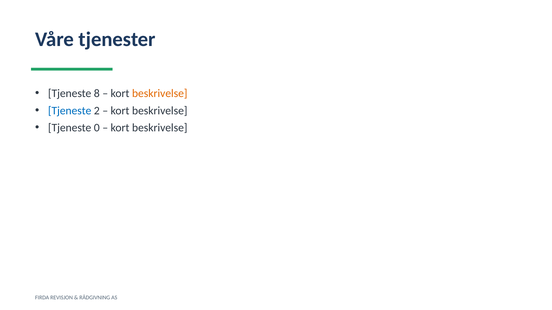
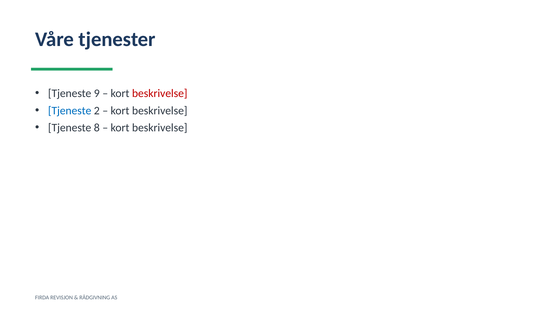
8: 8 -> 9 (97, 93)
beskrivelse colour: orange -> red (160, 93)
0: 0 -> 8 (97, 128)
